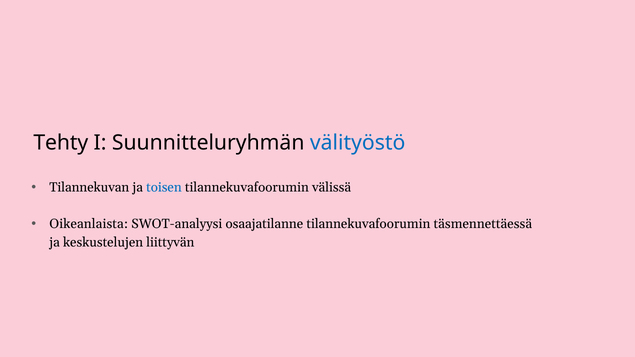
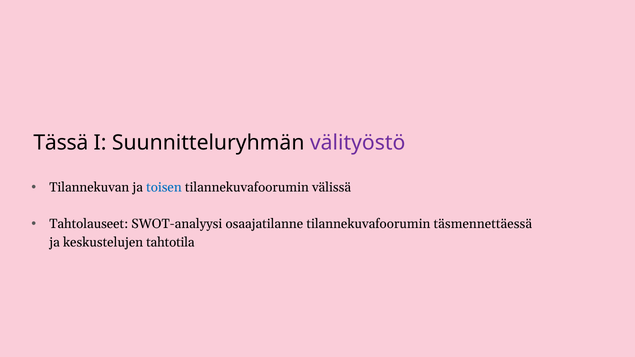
Tehty: Tehty -> Tässä (61, 143)
välityöstö colour: blue -> purple (358, 143)
Oikeanlaista: Oikeanlaista -> Tahtolauseet (89, 224)
liittyvän: liittyvän -> tahtotila (170, 242)
